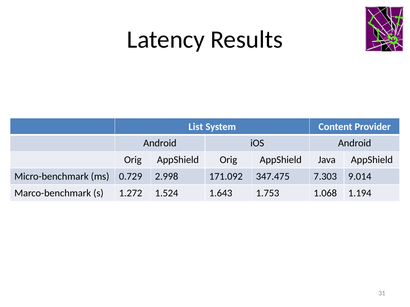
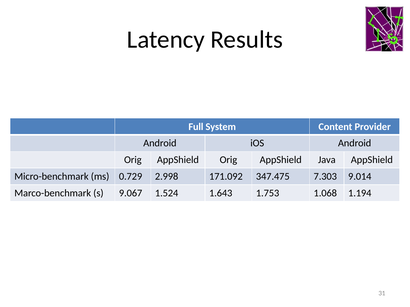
List: List -> Full (196, 127)
1.272: 1.272 -> 9.067 (131, 193)
